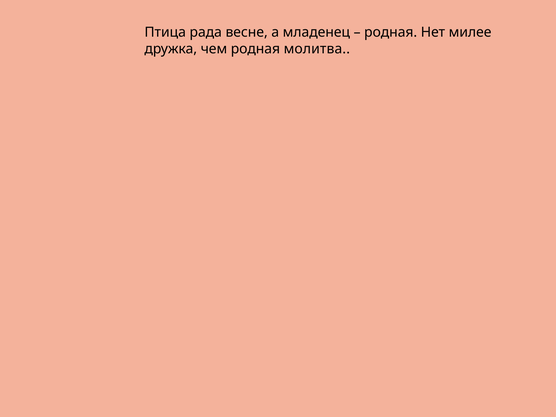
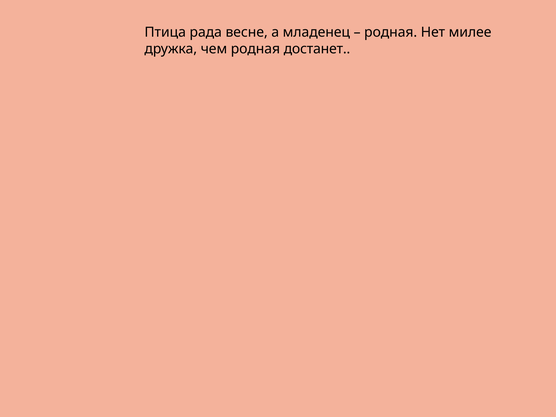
молитва: молитва -> достанет (317, 49)
